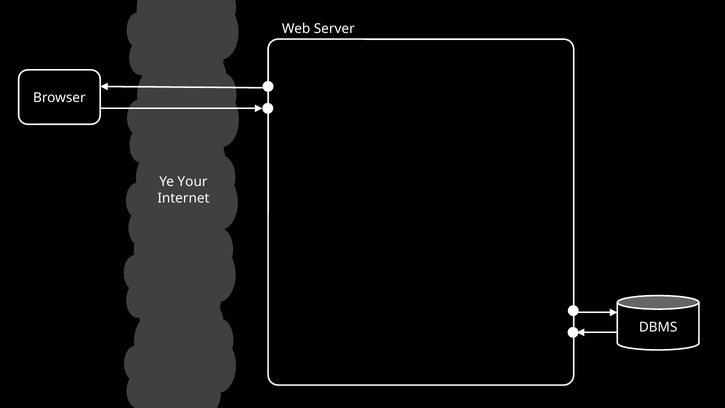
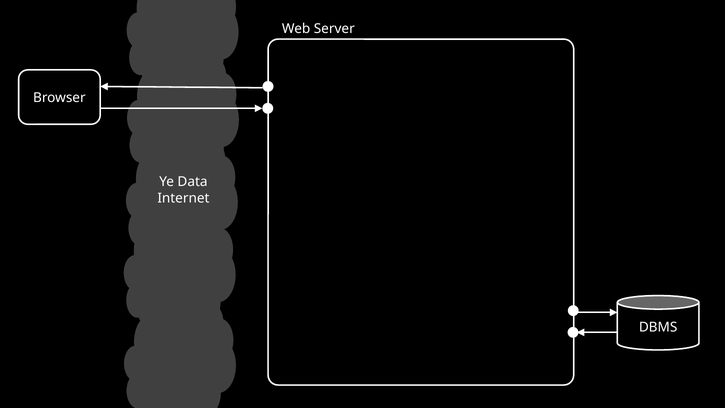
Your: Your -> Data (193, 182)
